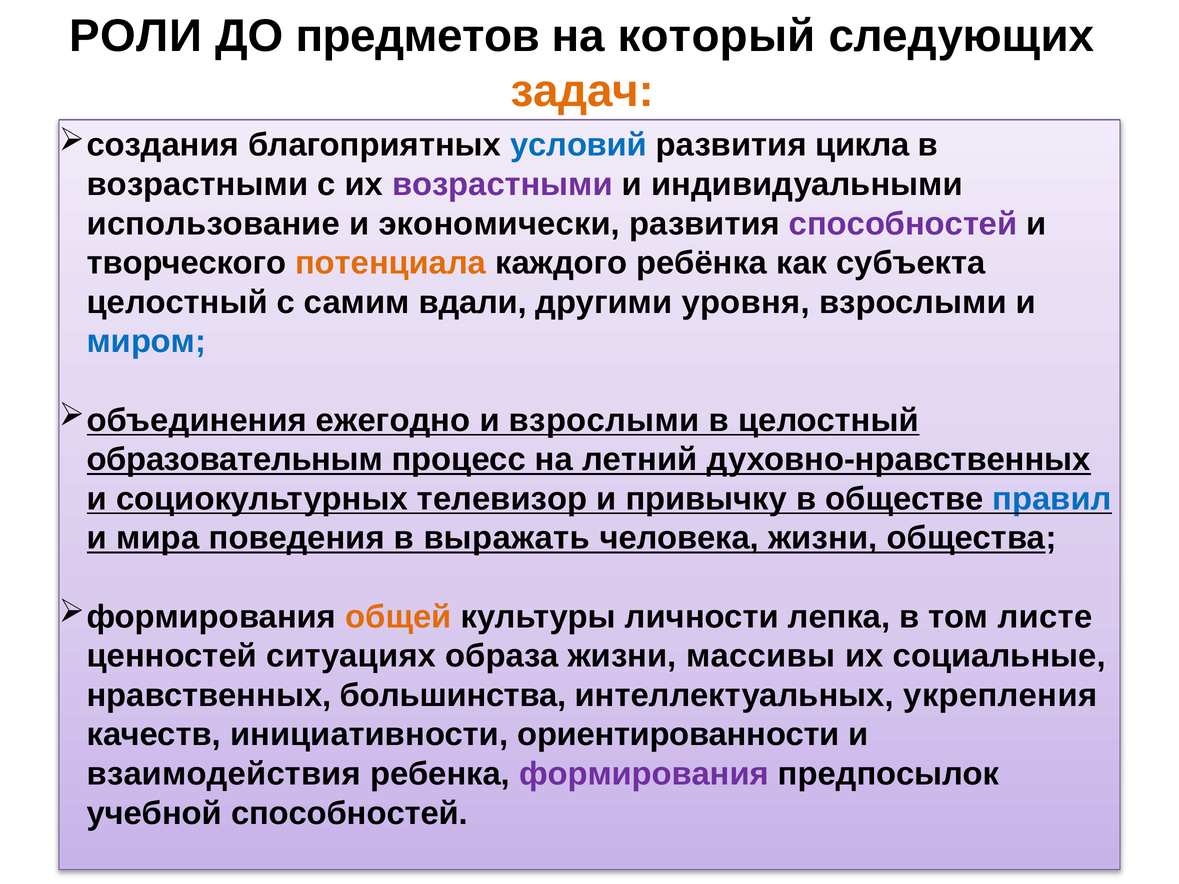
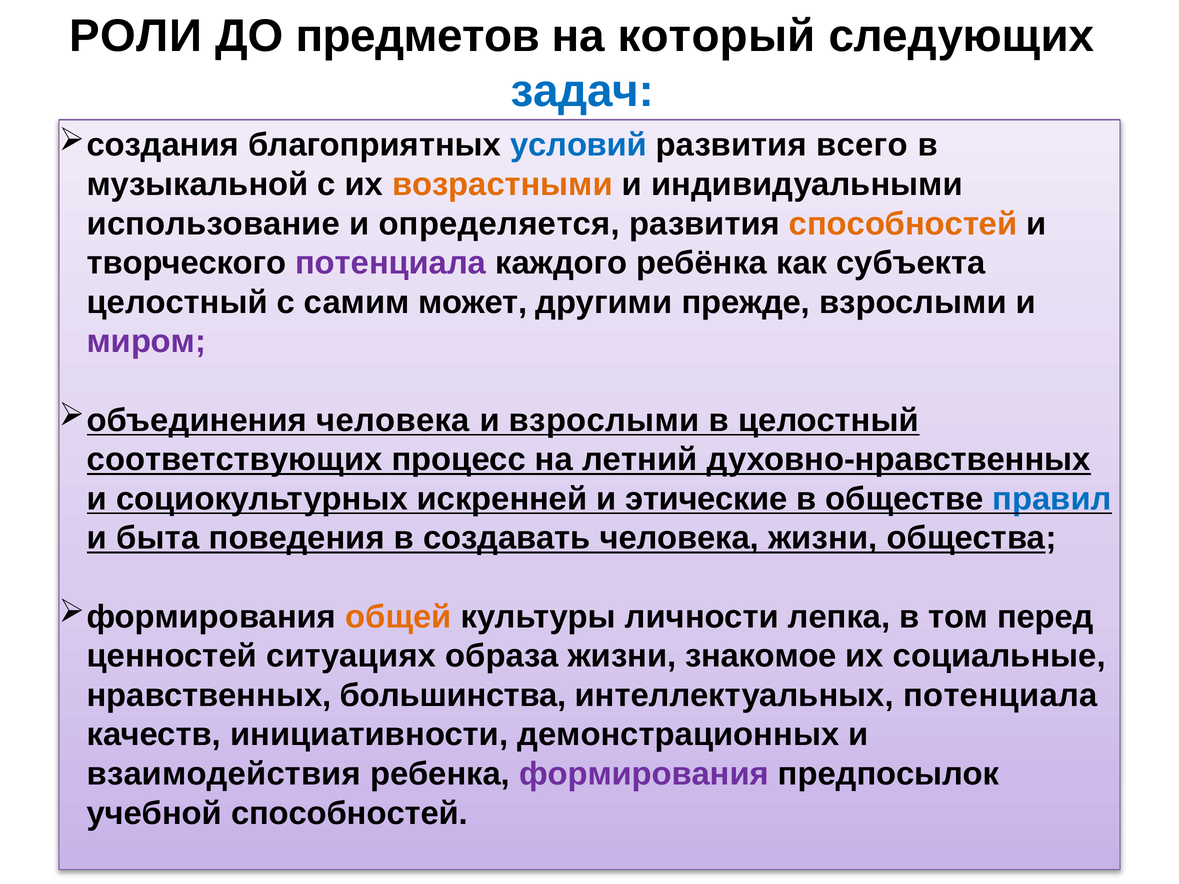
задач colour: orange -> blue (582, 91)
цикла: цикла -> всего (862, 145)
возрастными: возрастными -> музыкальной (198, 184)
возрастными colour: purple -> orange (502, 184)
экономически: экономически -> определяется (499, 224)
способностей colour: purple -> orange (903, 224)
потенциала colour: orange -> purple (391, 263)
вдали: вдали -> может (473, 302)
уровня: уровня -> прежде (746, 302)
миром colour: blue -> purple (146, 342)
ежегодно: ежегодно -> человека (393, 420)
образовательным: образовательным -> соответствующих (235, 460)
телевизор: телевизор -> искренней (502, 499)
привычку: привычку -> этические (706, 499)
мира: мира -> быта (158, 538)
выражать: выражать -> создавать (507, 538)
листе: листе -> перед (1045, 617)
массивы: массивы -> знакомое (761, 656)
интеллектуальных укрепления: укрепления -> потенциала (1000, 696)
ориентированности: ориентированности -> демонстрационных (678, 735)
